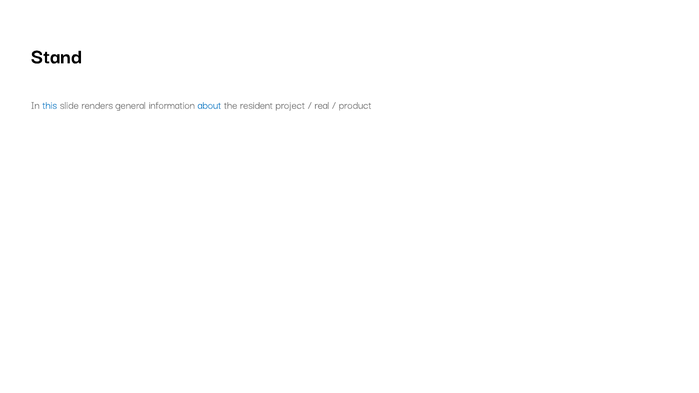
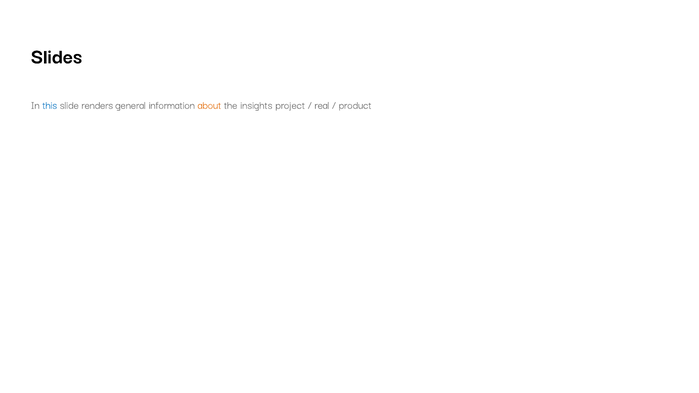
Stand: Stand -> Slides (57, 56)
about colour: blue -> orange (209, 105)
resident: resident -> insights (256, 105)
